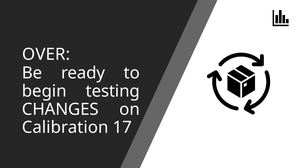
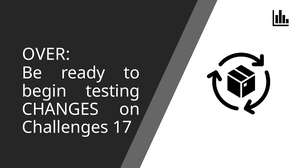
Calibration: Calibration -> Challenges (65, 127)
